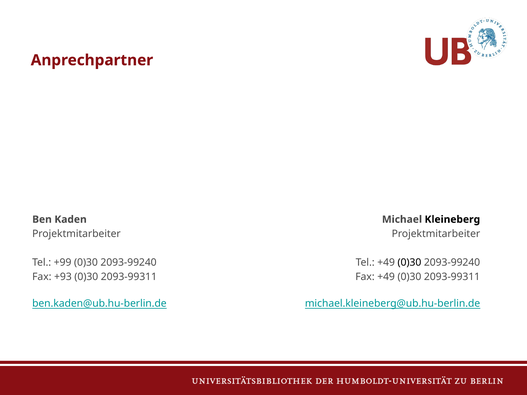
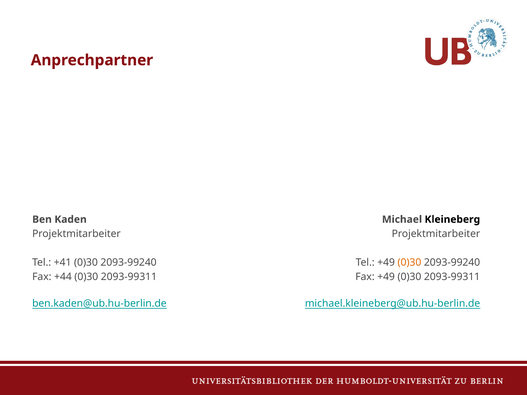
+99: +99 -> +41 (63, 263)
0)30 colour: black -> orange (409, 263)
+93: +93 -> +44 (63, 277)
